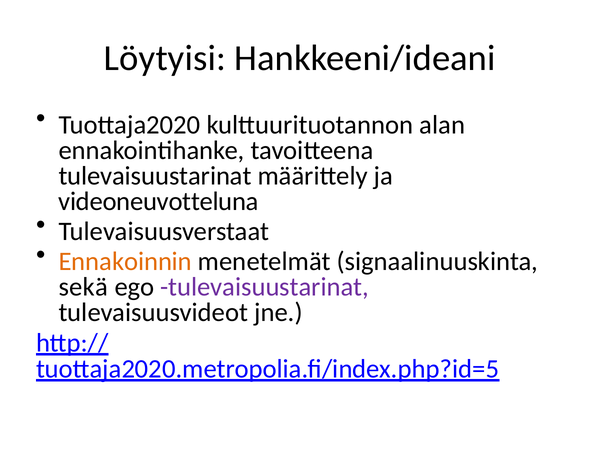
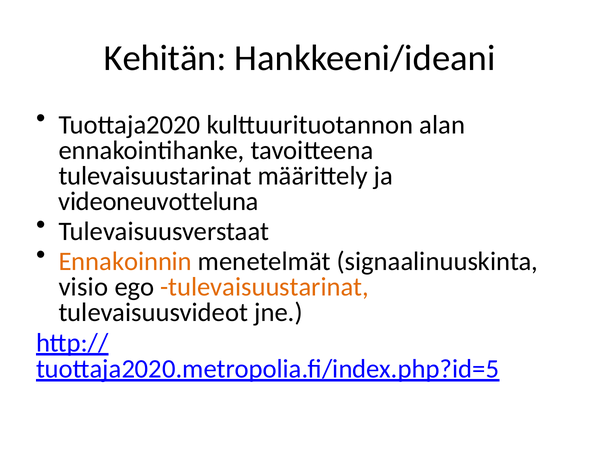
Löytyisi: Löytyisi -> Kehitän (165, 58)
sekä: sekä -> visio (83, 287)
tulevaisuustarinat colour: purple -> orange (265, 287)
